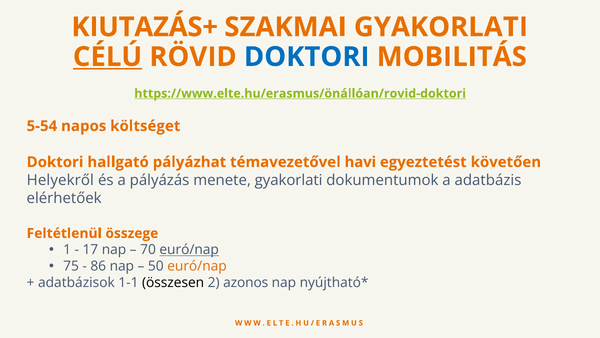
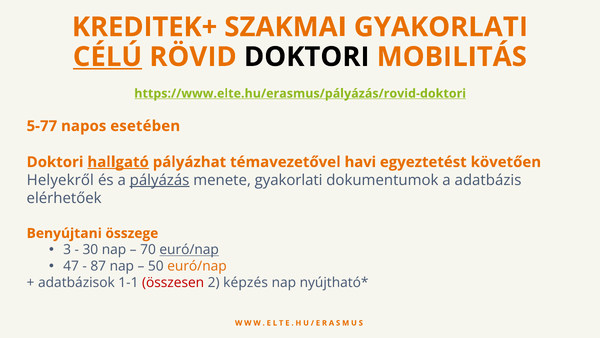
KIUTAZÁS+: KIUTAZÁS+ -> KREDITEK+ (145, 27)
DOKTORI colour: blue -> black (307, 57)
https://www.elte.hu/erasmus/önállóan/rovid-doktori: https://www.elte.hu/erasmus/önállóan/rovid-doktori -> https://www.elte.hu/erasmus/pályázás/rovid-doktori (300, 93)
5-54: 5-54 -> 5-77 (42, 126)
költséget: költséget -> esetében (145, 126)
hallgató underline: none -> present (118, 162)
pályázás underline: none -> present (160, 180)
Feltétlenül: Feltétlenül -> Benyújtani (64, 233)
1: 1 -> 3 (67, 250)
17: 17 -> 30 (90, 250)
75: 75 -> 47 (71, 266)
86: 86 -> 87 (98, 266)
összesen colour: black -> red (173, 283)
azonos: azonos -> képzés (246, 283)
